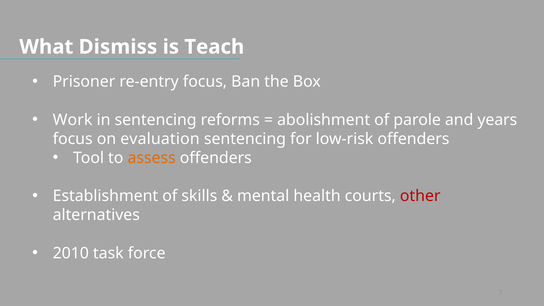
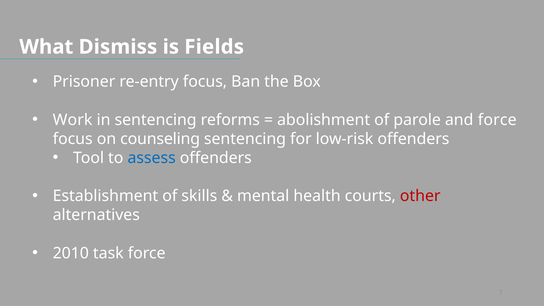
Teach: Teach -> Fields (214, 47)
and years: years -> force (497, 120)
evaluation: evaluation -> counseling (160, 139)
assess colour: orange -> blue (152, 158)
